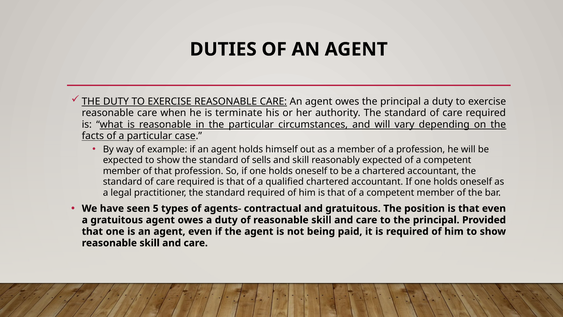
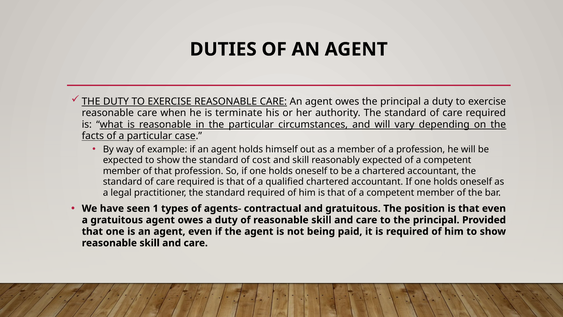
sells: sells -> cost (261, 160)
5: 5 -> 1 (156, 208)
